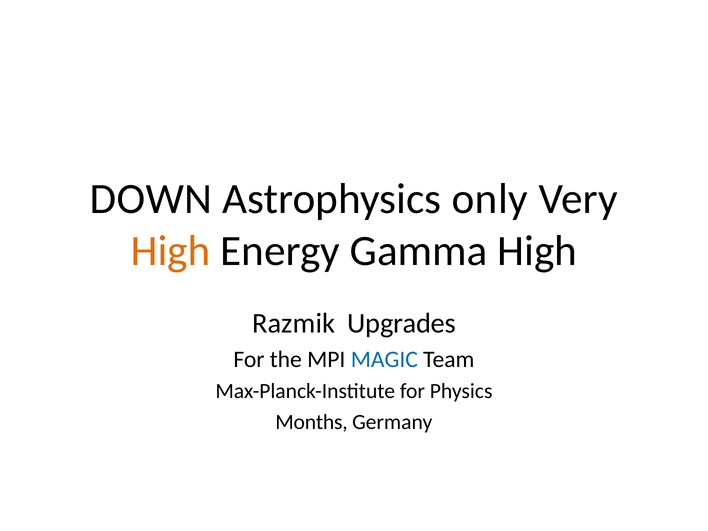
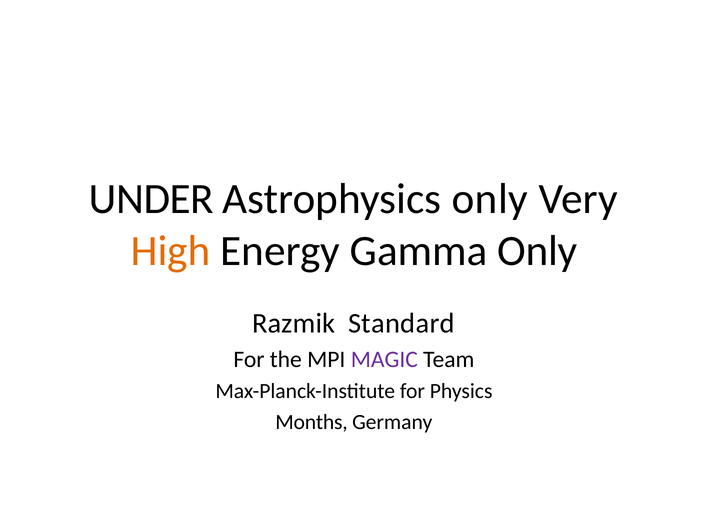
DOWN: DOWN -> UNDER (151, 199)
Gamma High: High -> Only (537, 251)
Upgrades: Upgrades -> Standard (401, 324)
MAGIC colour: blue -> purple (384, 360)
